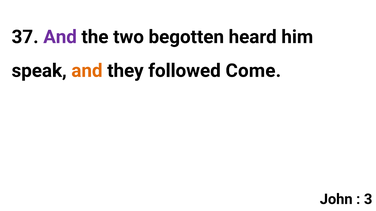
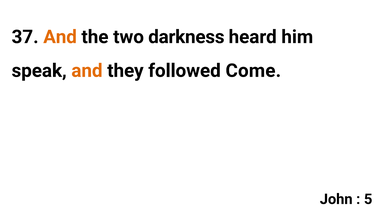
And colour: purple -> orange (60, 37)
begotten: begotten -> darkness (186, 37)
3: 3 -> 5 (368, 200)
